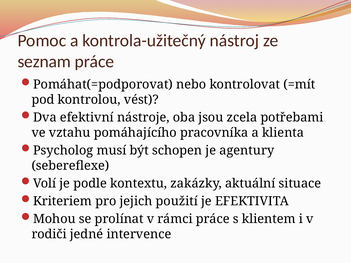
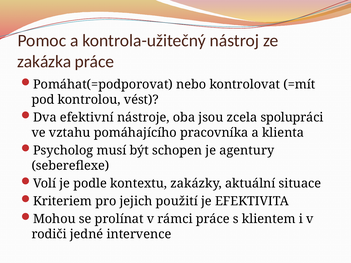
seznam: seznam -> zakázka (44, 62)
potřebami: potřebami -> spolupráci (292, 118)
